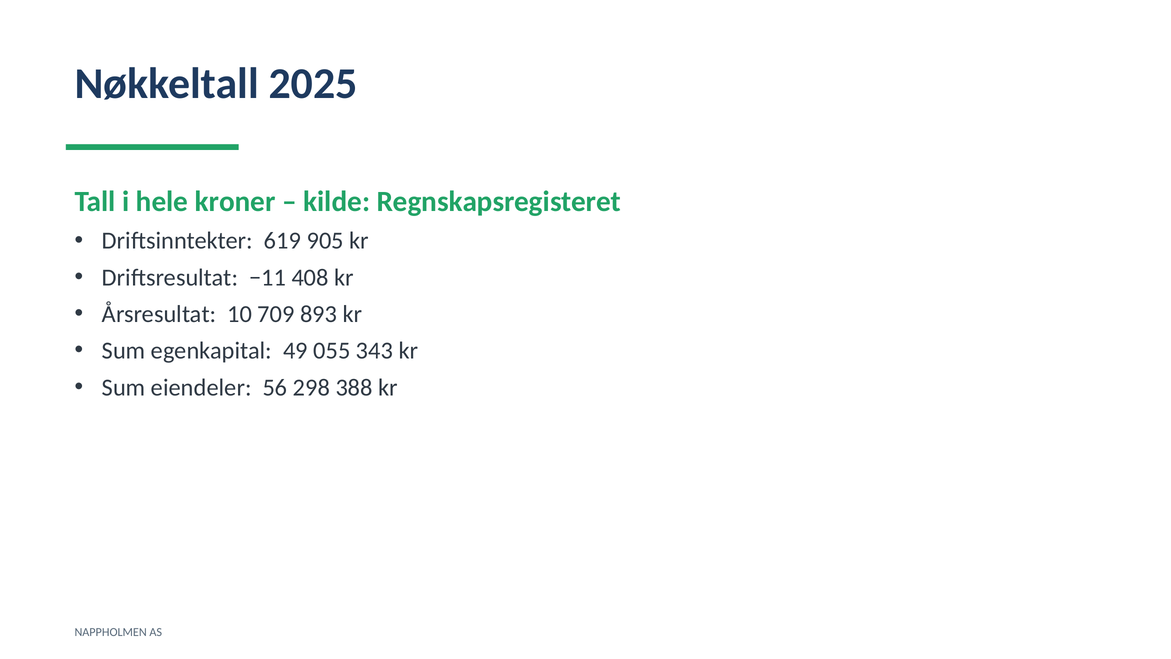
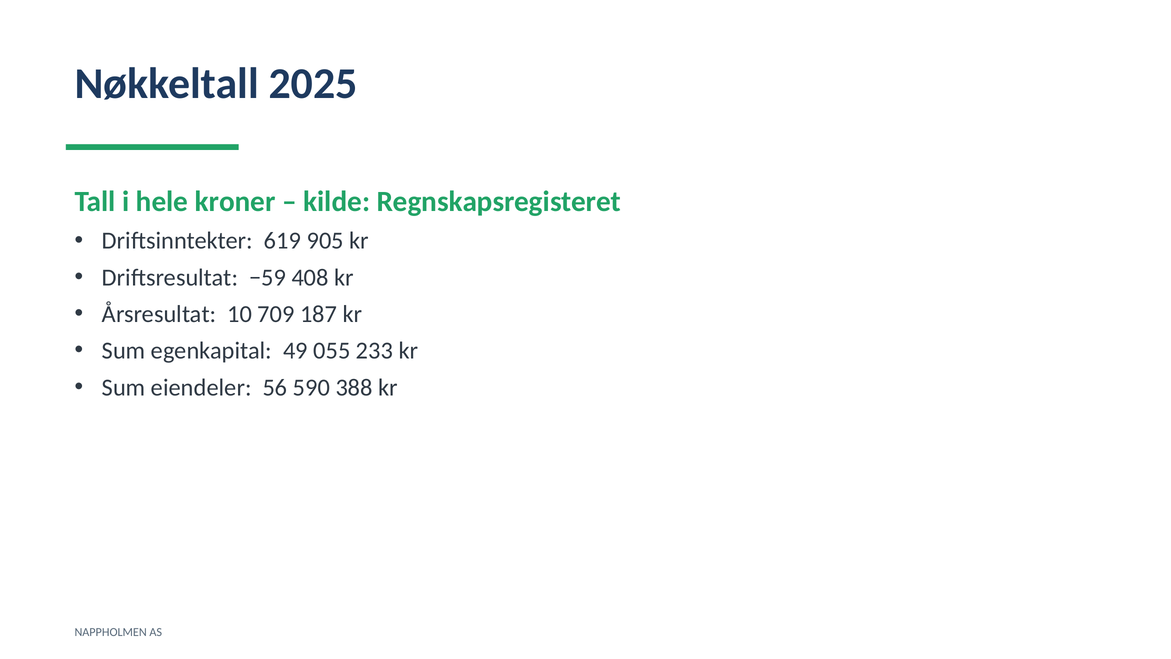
−11: −11 -> −59 (268, 277)
893: 893 -> 187 (319, 314)
343: 343 -> 233 (375, 351)
298: 298 -> 590 (311, 387)
